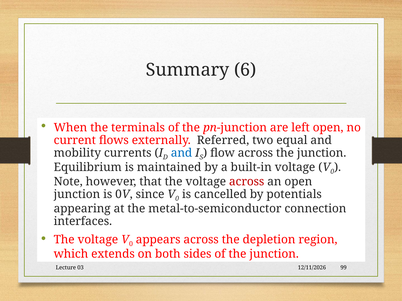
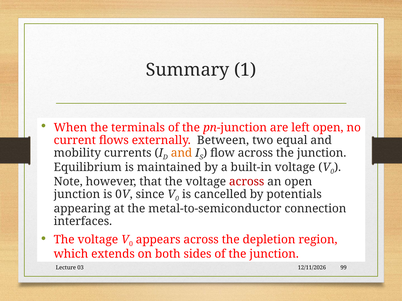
6: 6 -> 1 (245, 70)
Referred: Referred -> Between (223, 141)
and colour: blue -> orange (182, 153)
